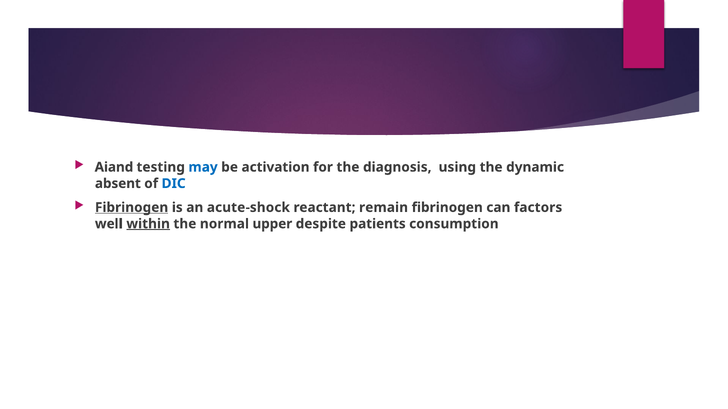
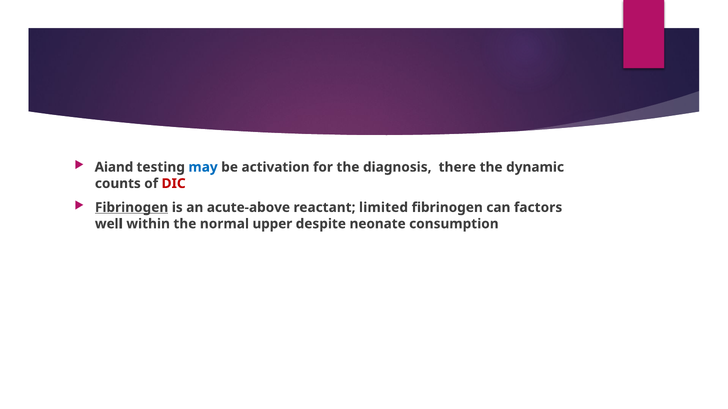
using: using -> there (457, 167)
absent: absent -> counts (118, 184)
DIC colour: blue -> red (174, 184)
acute-shock: acute-shock -> acute-above (248, 208)
remain: remain -> limited (384, 208)
within underline: present -> none (148, 224)
patients: patients -> neonate (378, 224)
